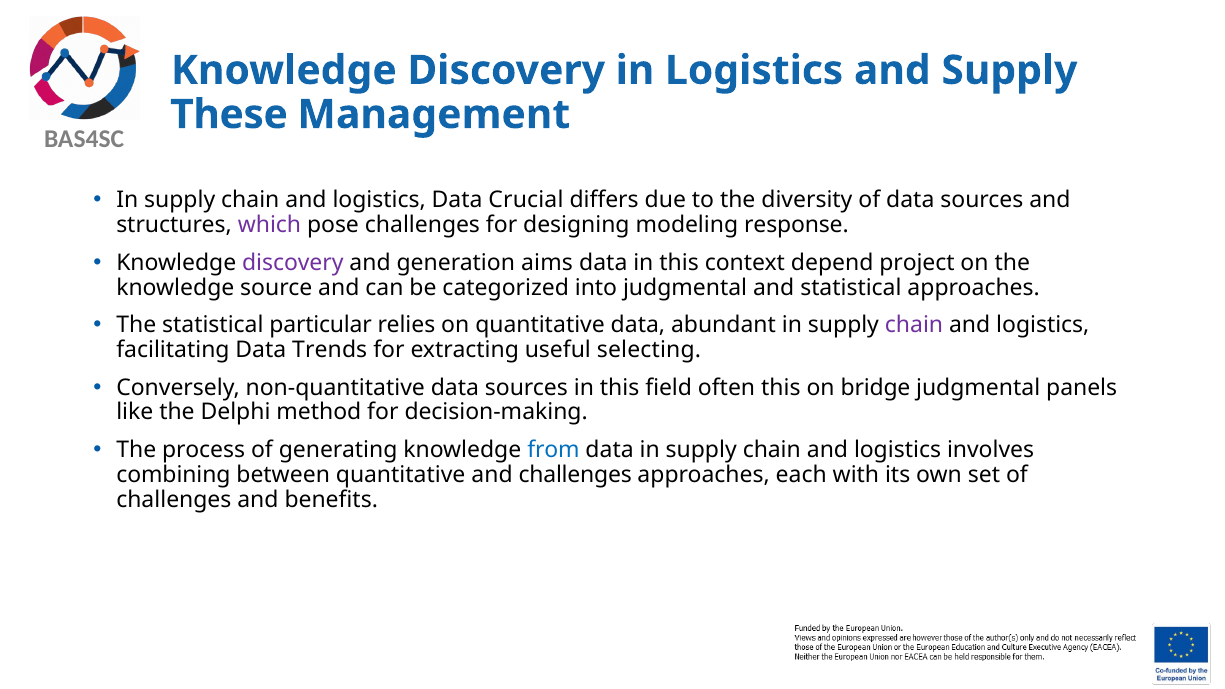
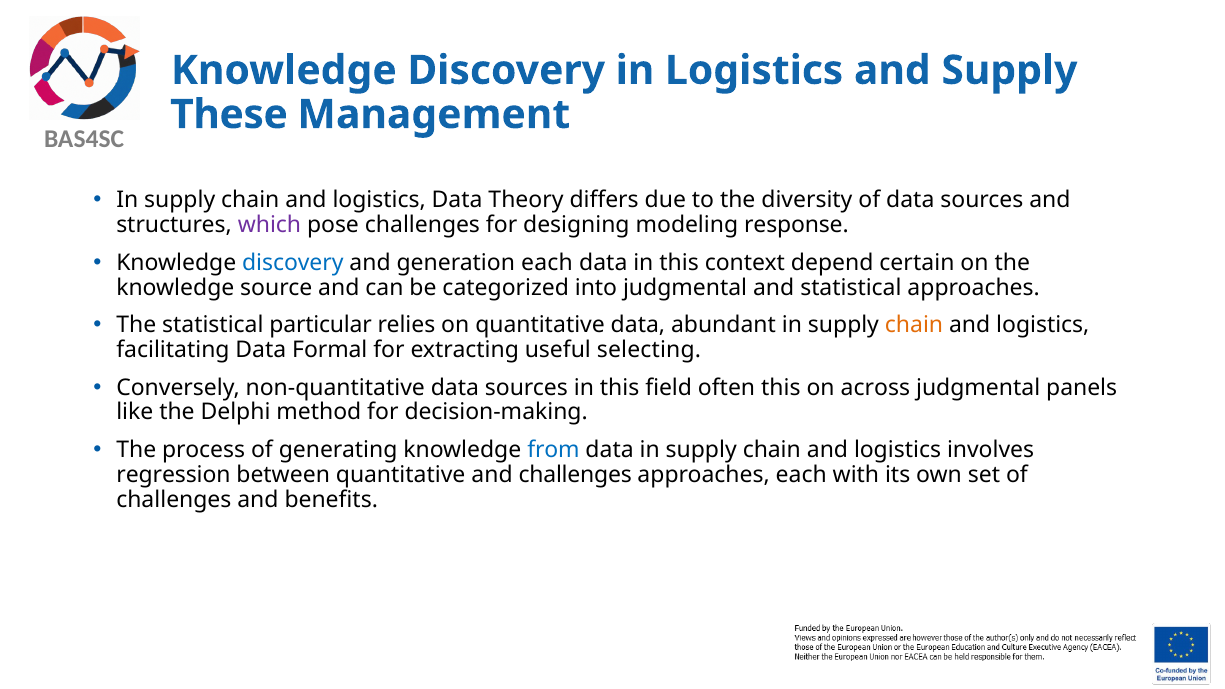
Crucial: Crucial -> Theory (526, 200)
discovery colour: purple -> blue (293, 263)
generation aims: aims -> each (547, 263)
project: project -> certain (917, 263)
chain colour: purple -> orange (914, 325)
Trends: Trends -> Formal (330, 350)
bridge: bridge -> across (875, 387)
combining: combining -> regression (173, 475)
